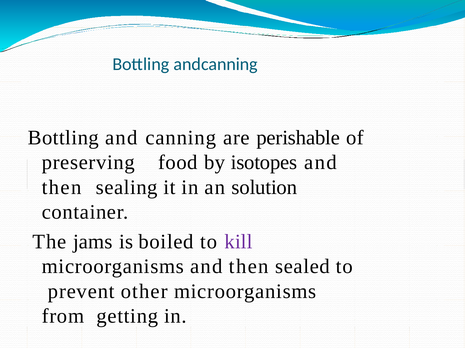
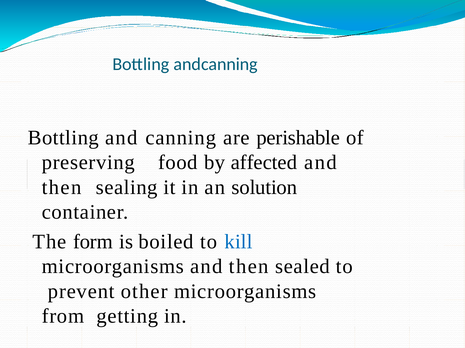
isotopes: isotopes -> affected (264, 163)
jams: jams -> form (93, 242)
kill colour: purple -> blue (239, 242)
